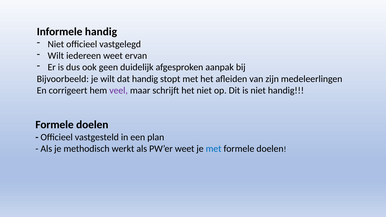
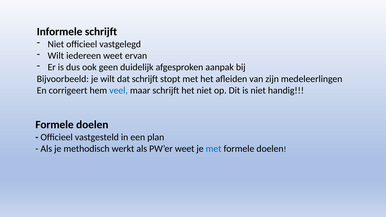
Informele handig: handig -> schrijft (101, 32)
dat handig: handig -> schrijft (145, 79)
veel colour: purple -> blue (119, 90)
